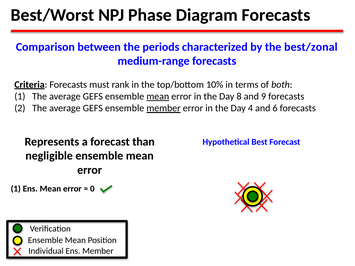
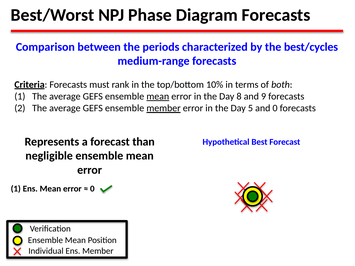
best/zonal: best/zonal -> best/cycles (311, 47)
4: 4 -> 5 (250, 108)
and 6: 6 -> 0 (275, 108)
